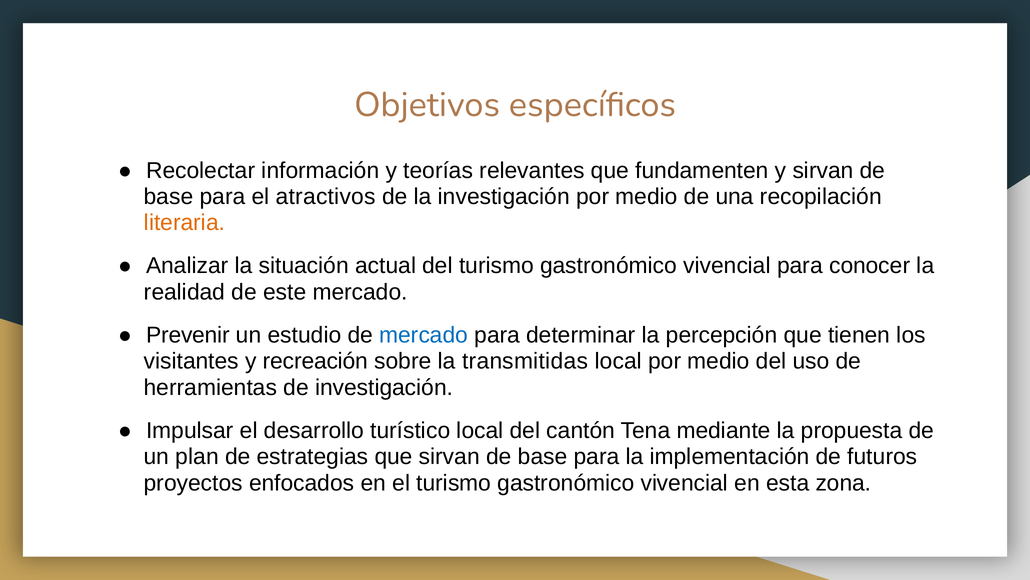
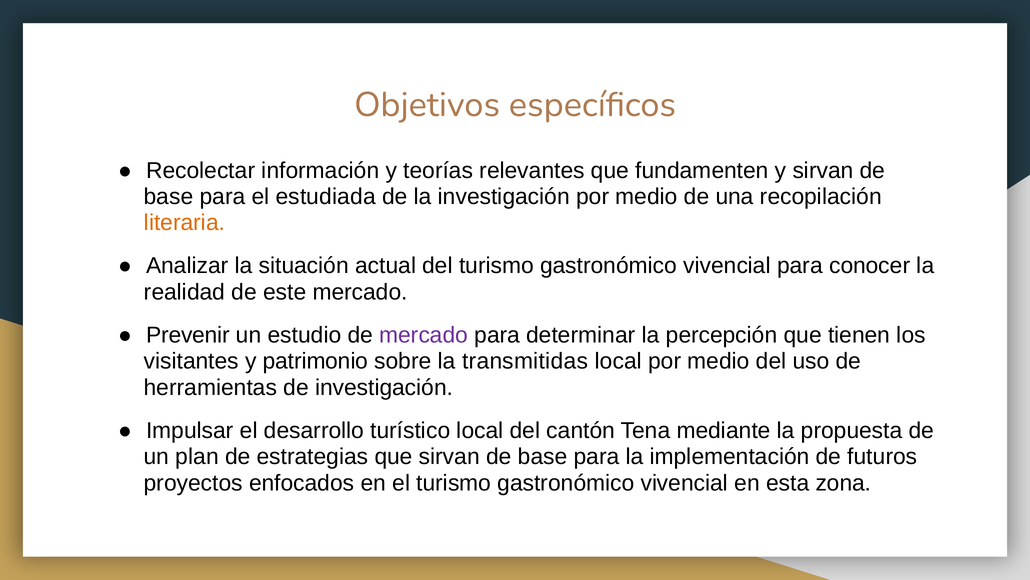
atractivos: atractivos -> estudiada (326, 196)
mercado colour: blue -> purple (424, 335)
recreación: recreación -> patrimonio (316, 361)
